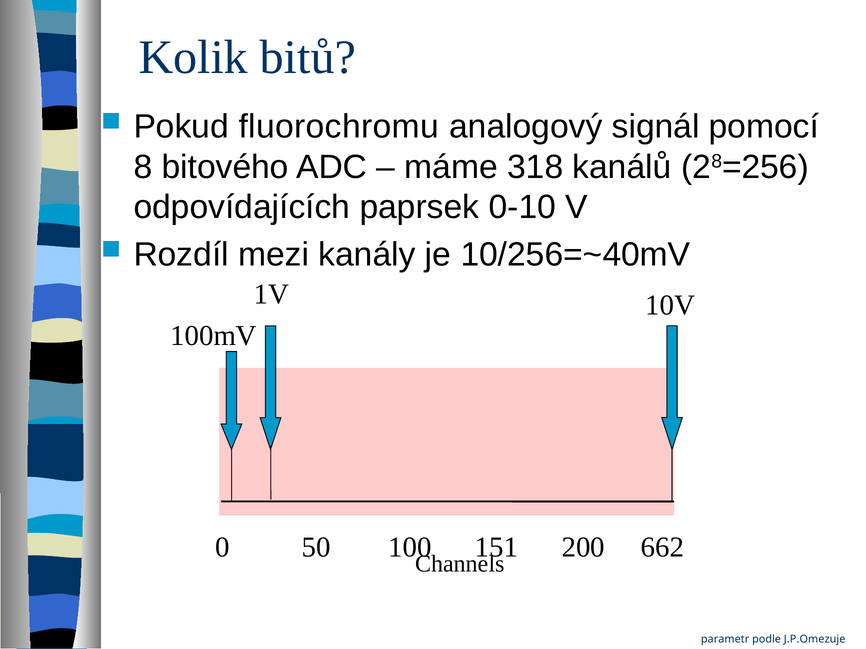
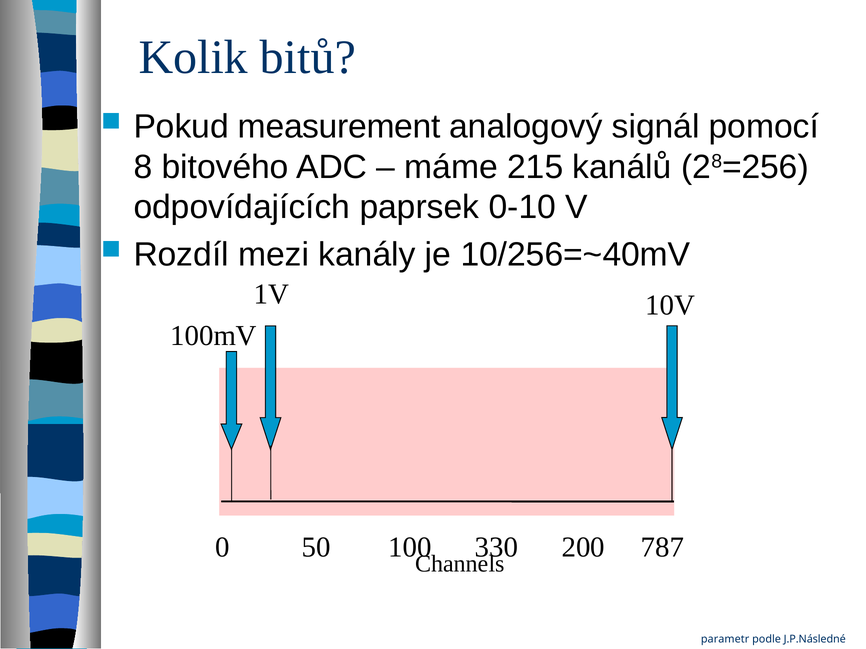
fluorochromu: fluorochromu -> measurement (339, 127)
318: 318 -> 215 (535, 167)
151: 151 -> 330 (497, 547)
662: 662 -> 787 (663, 547)
J.P.Omezuje: J.P.Omezuje -> J.P.Následné (815, 639)
